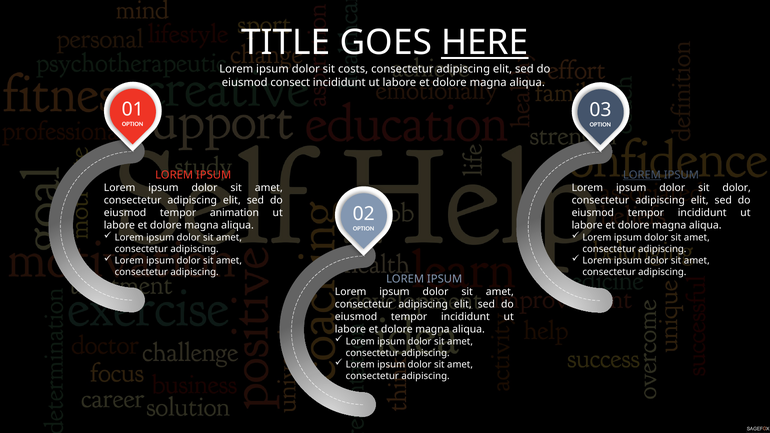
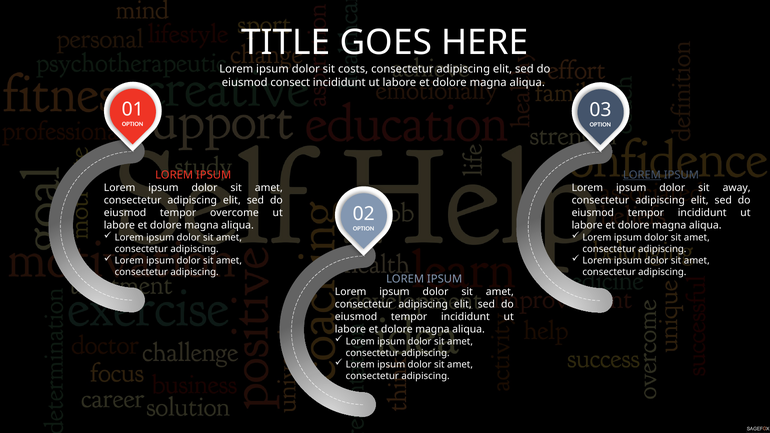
HERE underline: present -> none (485, 43)
sit dolor: dolor -> away (737, 188)
animation: animation -> overcome (234, 213)
